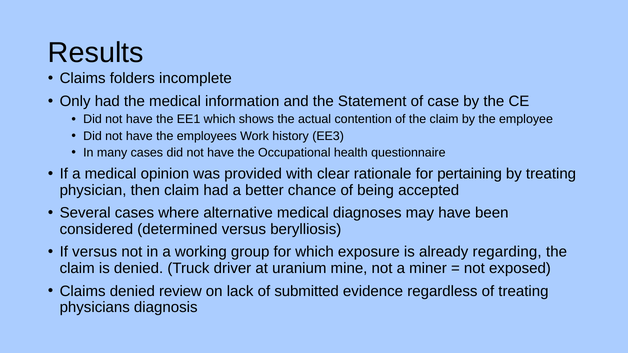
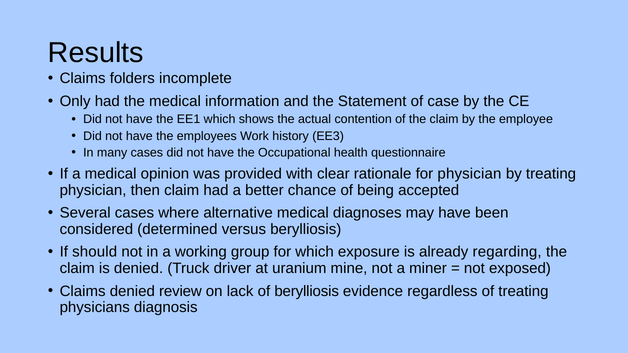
for pertaining: pertaining -> physician (469, 174)
If versus: versus -> should (95, 252)
of submitted: submitted -> berylliosis (307, 291)
